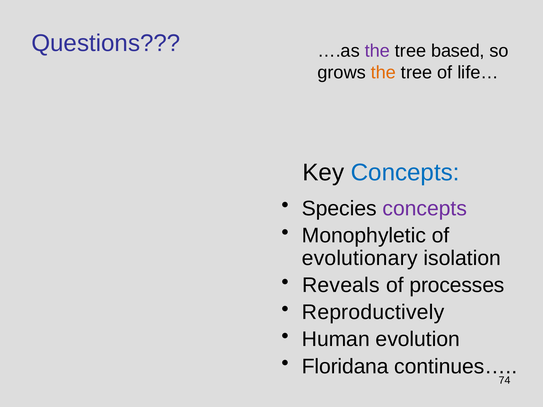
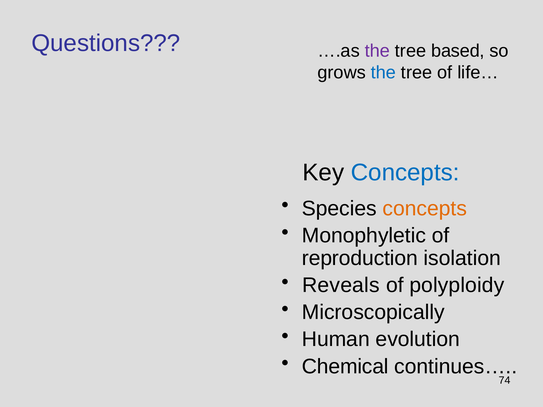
the colour: orange -> blue (383, 73)
concepts colour: purple -> orange (425, 209)
evolutionary: evolutionary -> reproduction (360, 258)
processes: processes -> polyploidy (457, 285)
Reproductively: Reproductively -> Microscopically (373, 313)
Floridana: Floridana -> Chemical (345, 367)
